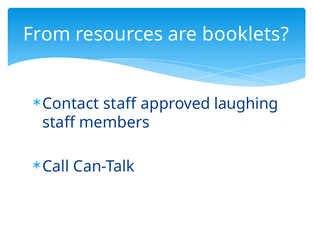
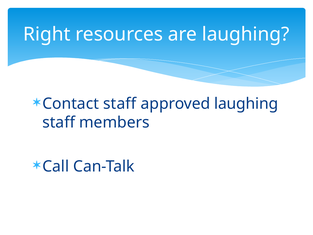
From: From -> Right (47, 34)
are booklets: booklets -> laughing (246, 34)
